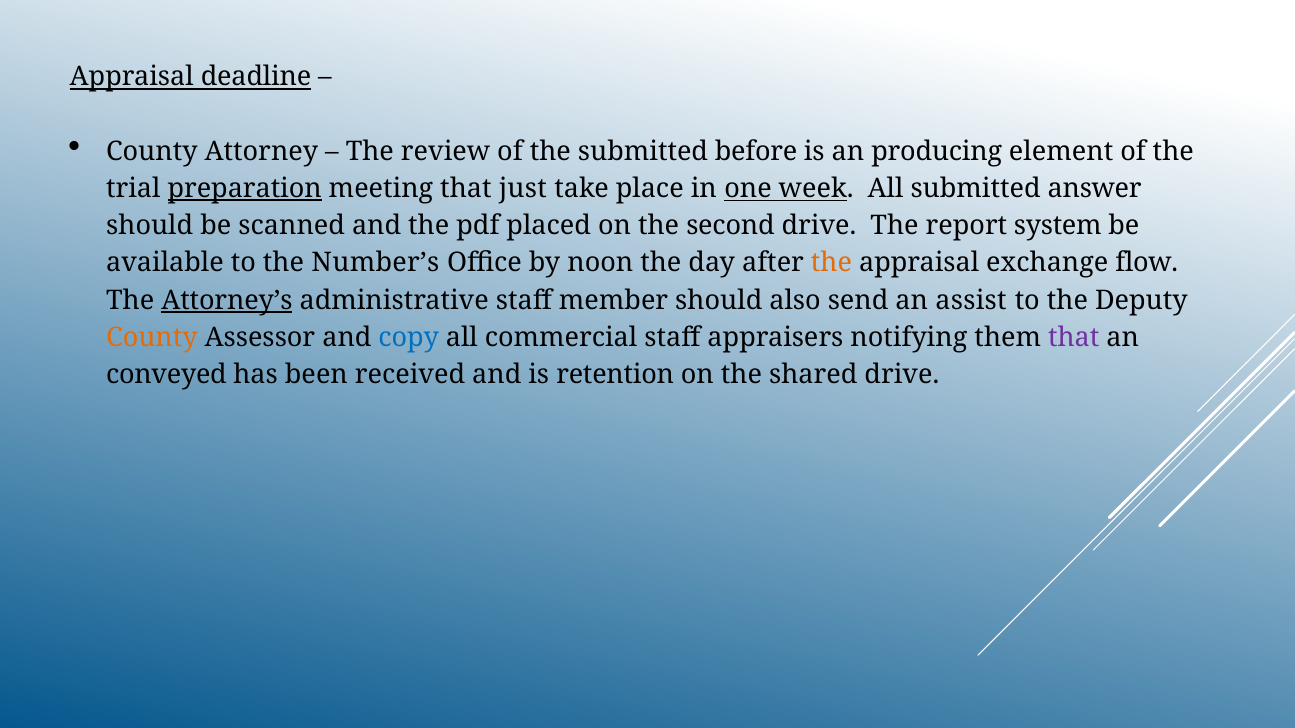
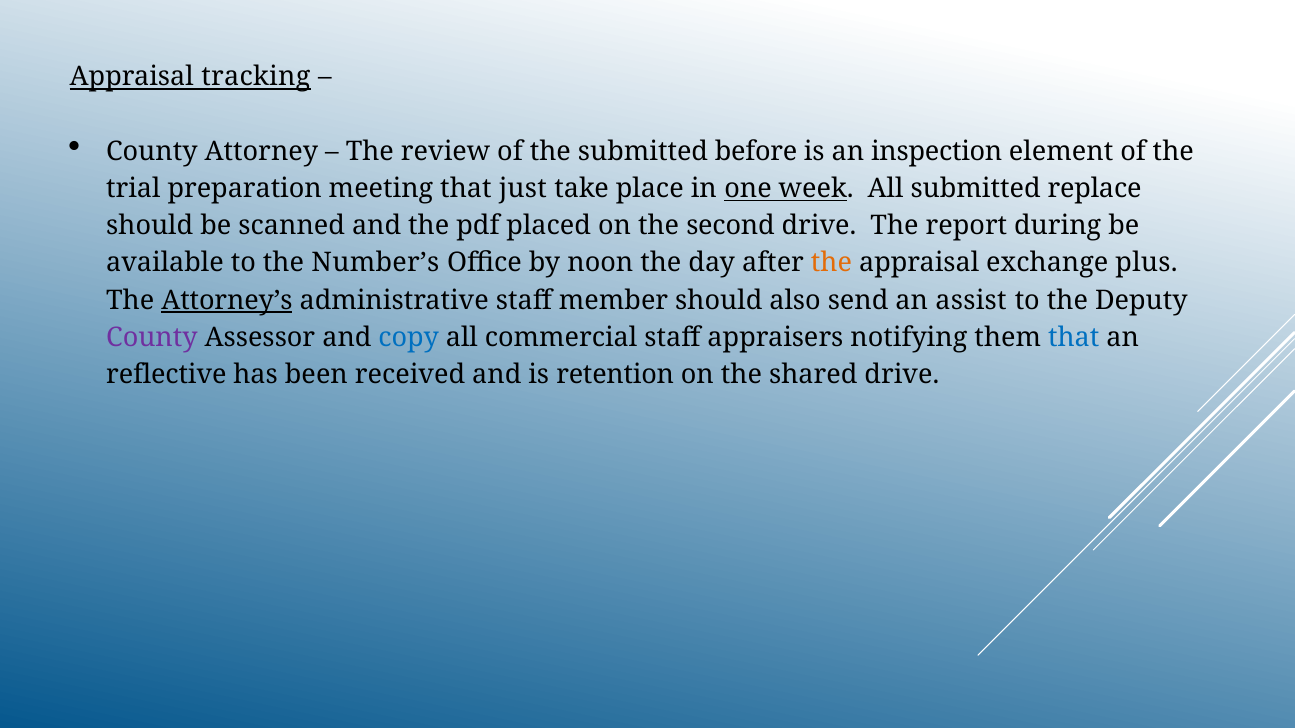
deadline: deadline -> tracking (256, 77)
producing: producing -> inspection (937, 151)
preparation underline: present -> none (245, 189)
answer: answer -> replace (1095, 189)
system: system -> during (1058, 226)
flow: flow -> plus (1146, 263)
County colour: orange -> purple (152, 338)
that colour: purple -> blue (1074, 338)
conveyed: conveyed -> reflective (166, 375)
